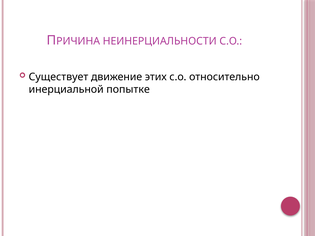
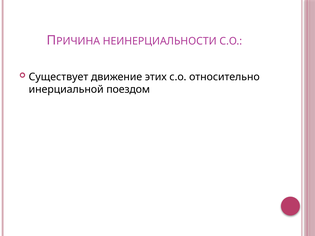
попытке: попытке -> поездом (128, 90)
